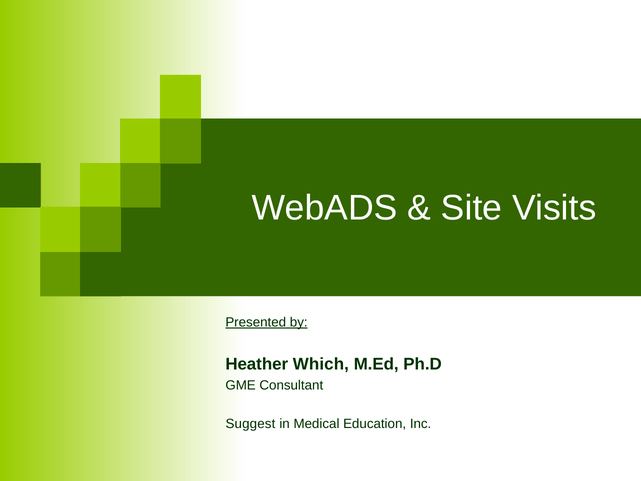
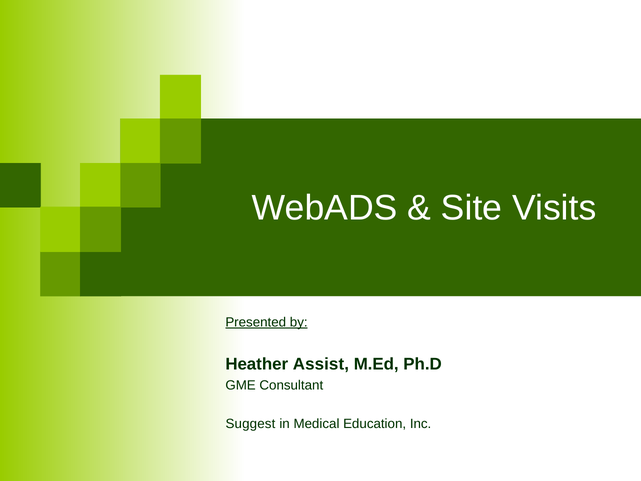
Which: Which -> Assist (321, 364)
